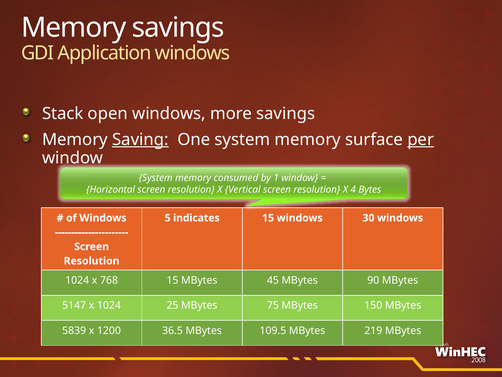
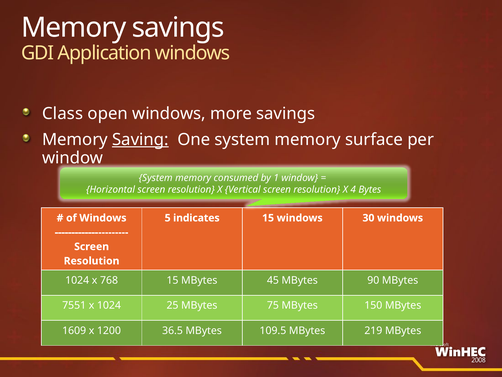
Stack: Stack -> Class (63, 113)
per underline: present -> none (421, 140)
5147: 5147 -> 7551 (74, 305)
5839: 5839 -> 1609 (74, 330)
